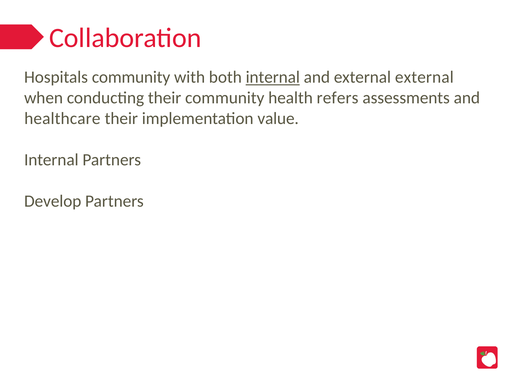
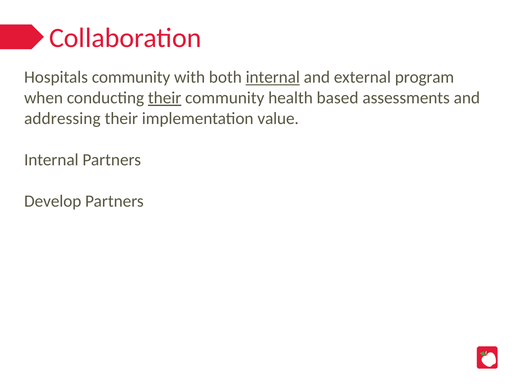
external external: external -> program (425, 77)
their underline: none -> present (165, 98)
refers: refers -> based (338, 98)
healthcare: healthcare -> addressing (62, 119)
